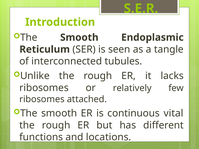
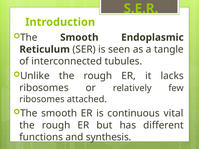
locations: locations -> synthesis (109, 137)
